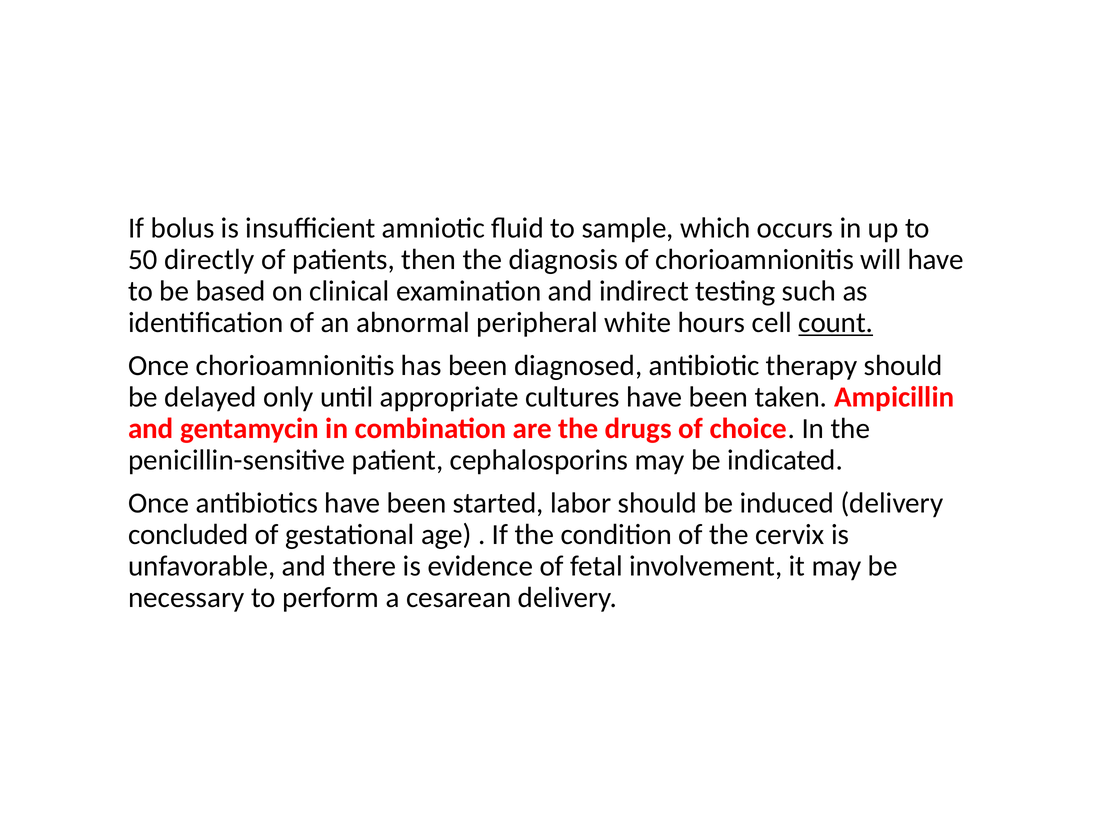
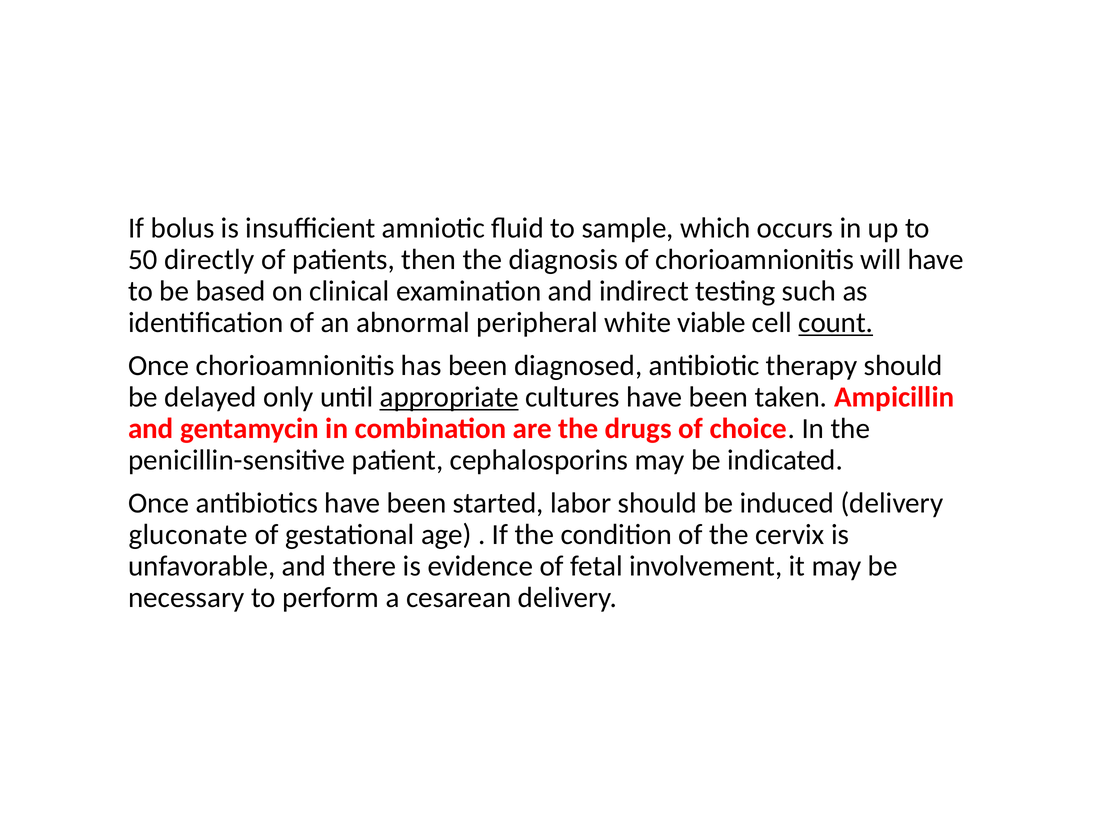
hours: hours -> viable (712, 322)
appropriate underline: none -> present (449, 397)
concluded: concluded -> gluconate (188, 534)
